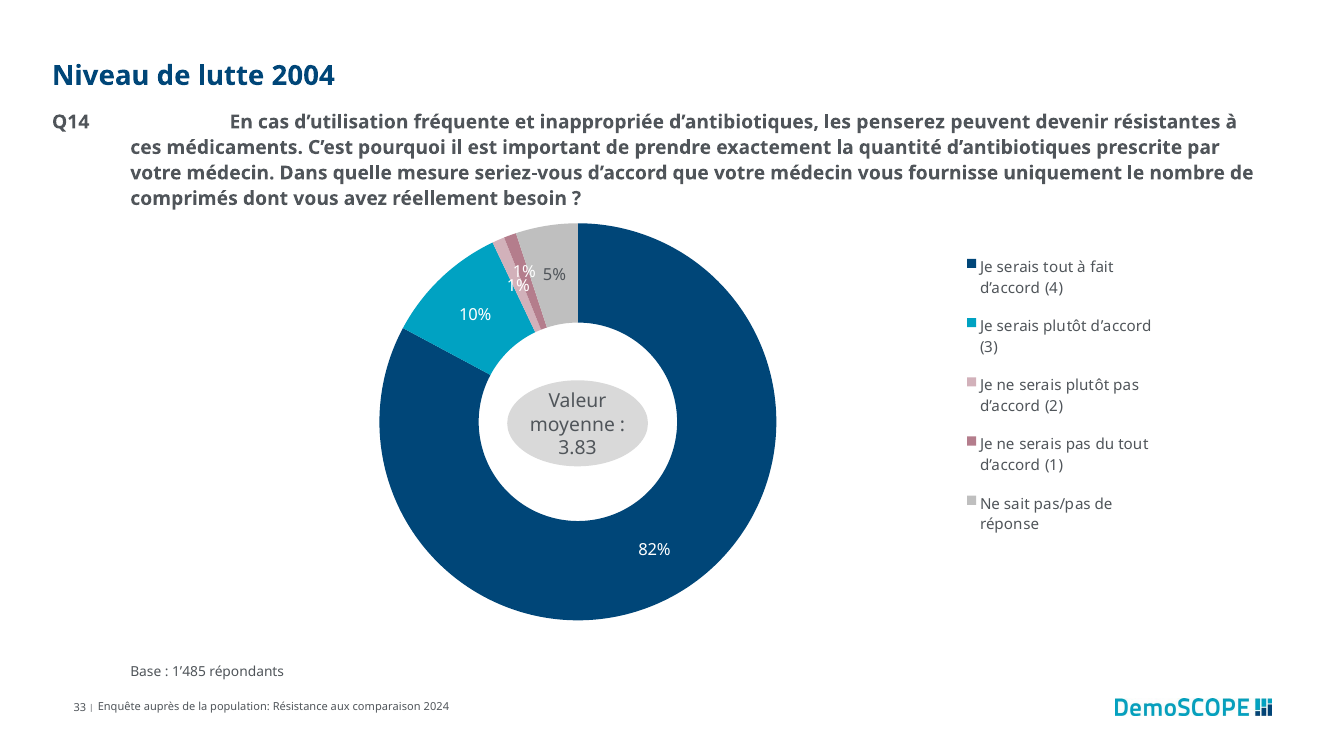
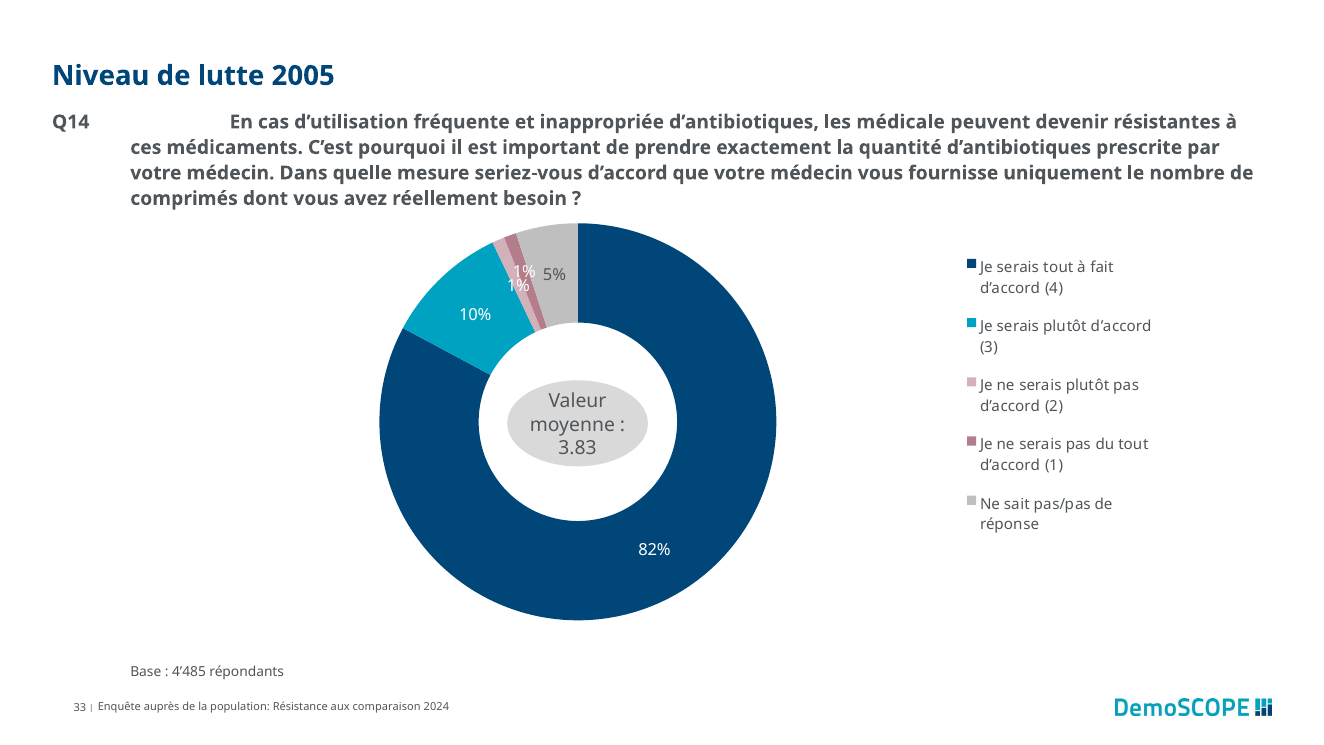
2004: 2004 -> 2005 (303, 76)
penserez: penserez -> médicale (901, 122)
1’485: 1’485 -> 4’485 (189, 672)
